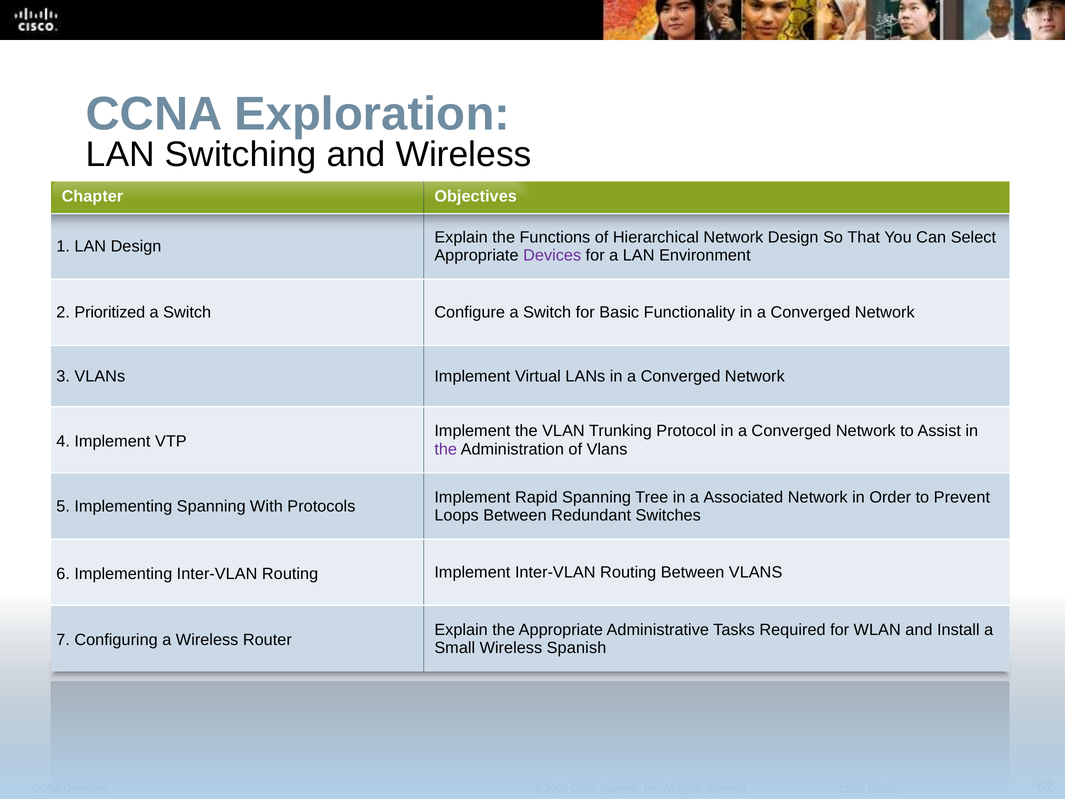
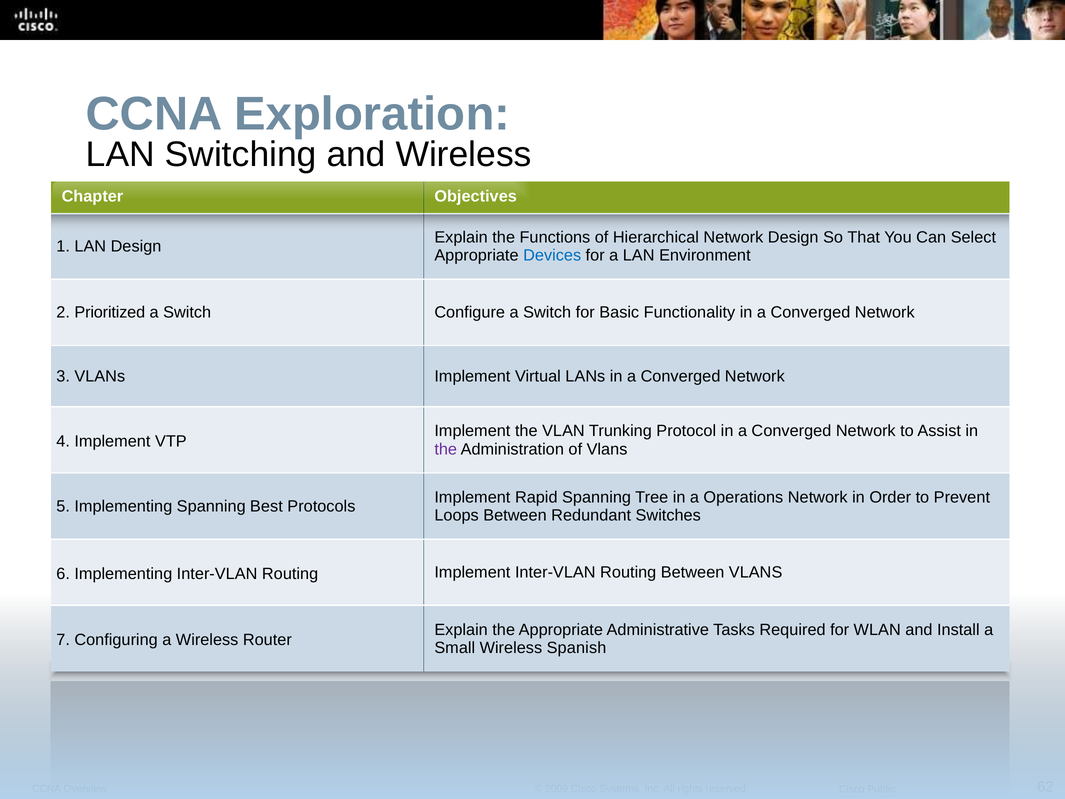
Devices colour: purple -> blue (552, 255)
Associated: Associated -> Operations (743, 497)
With: With -> Best (266, 506)
